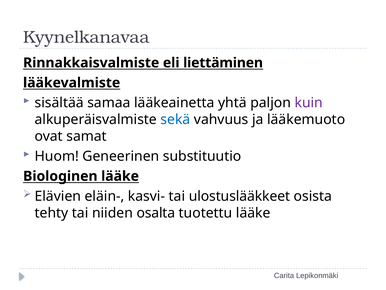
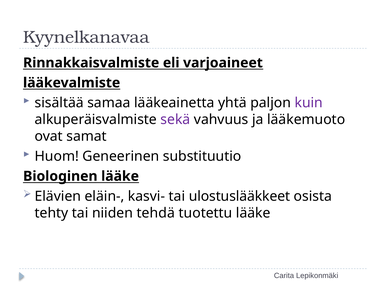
liettäminen: liettäminen -> varjoaineet (223, 63)
sekä colour: blue -> purple (175, 119)
osalta: osalta -> tehdä (156, 213)
